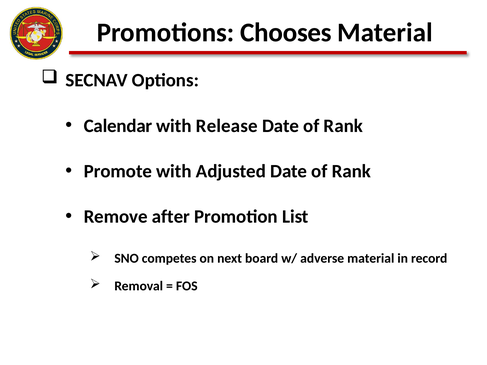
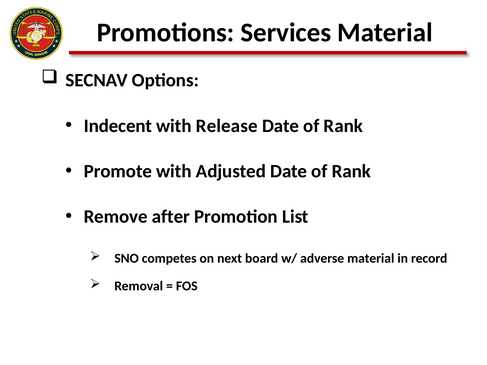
Chooses: Chooses -> Services (286, 33)
Calendar: Calendar -> Indecent (118, 126)
